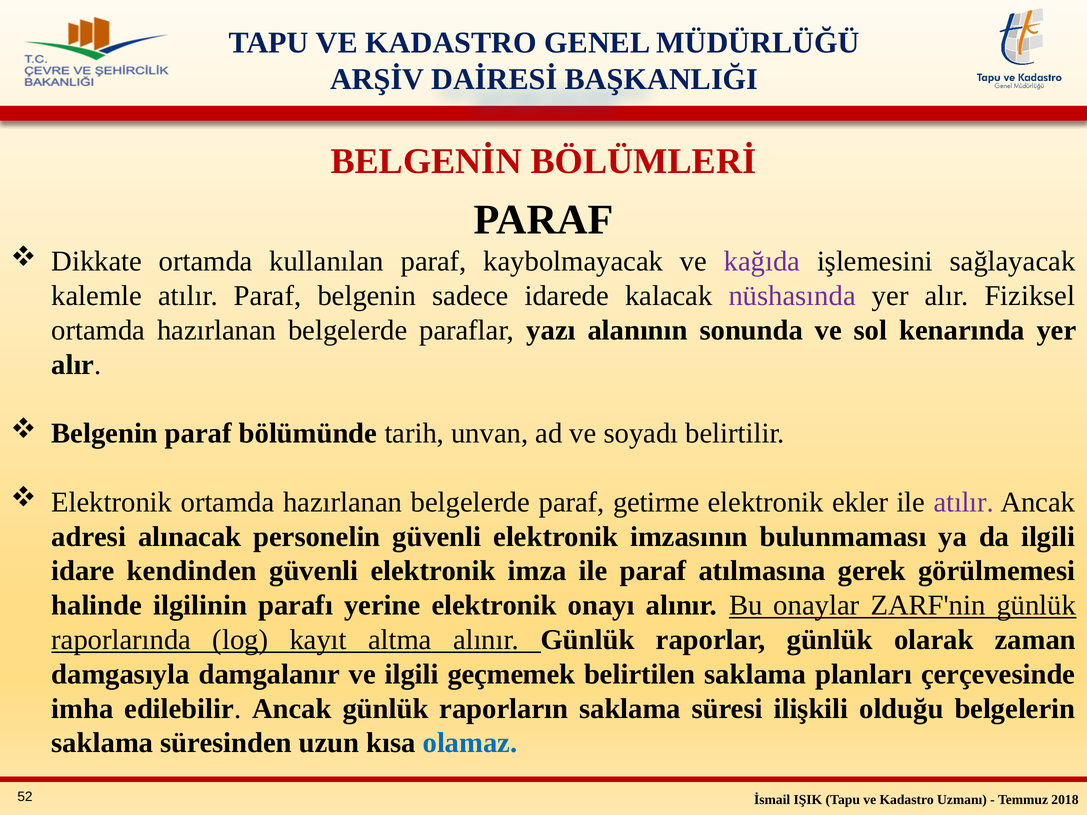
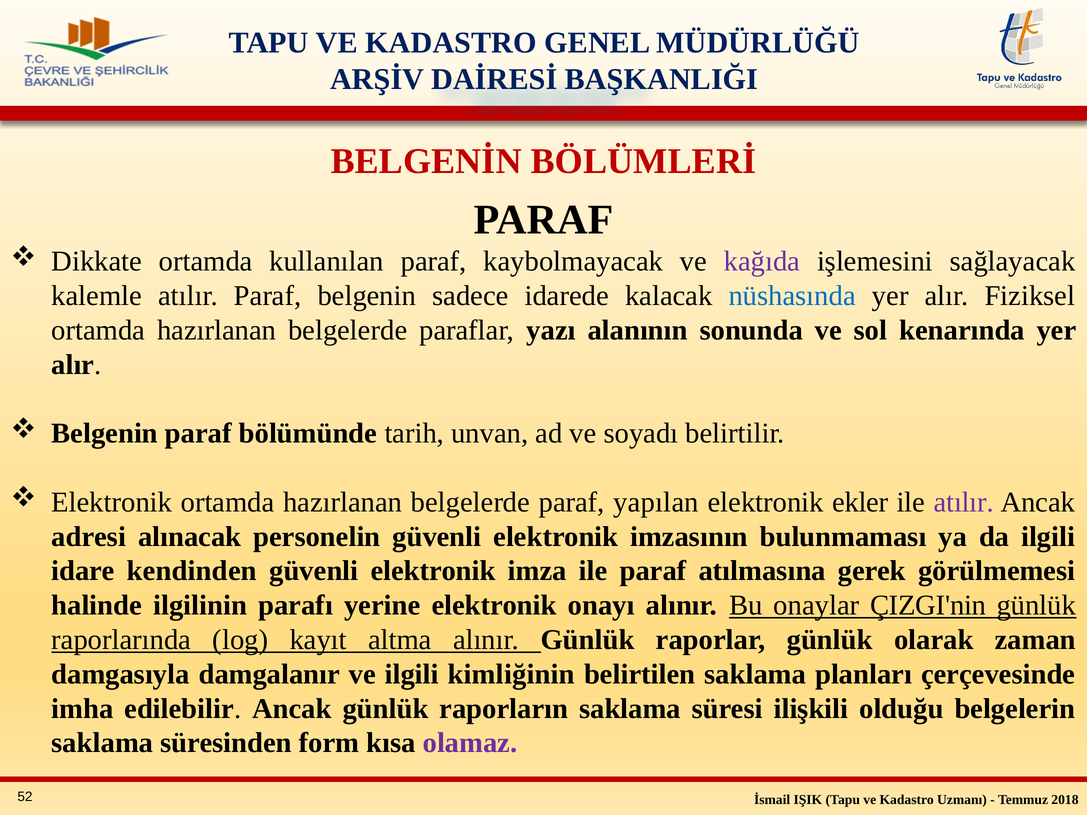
nüshasında colour: purple -> blue (792, 296)
getirme: getirme -> yapılan (656, 502)
ZARF'nin: ZARF'nin -> ÇIZGI'nin (928, 606)
geçmemek: geçmemek -> kimliğinin (511, 674)
uzun: uzun -> form (329, 743)
olamaz colour: blue -> purple (470, 743)
